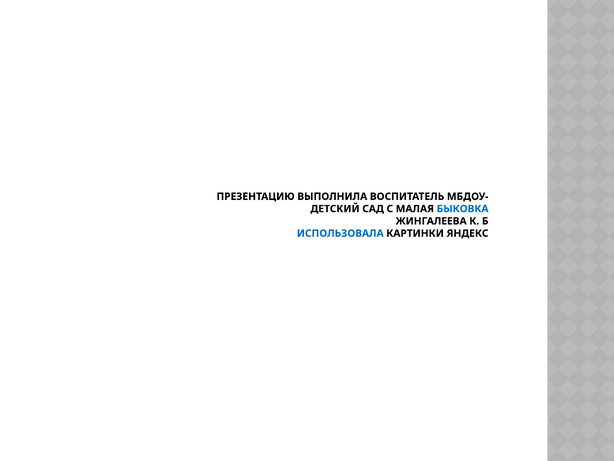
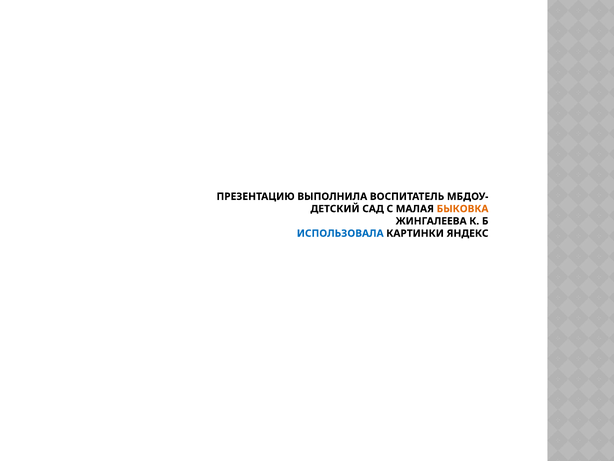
БЫКОВКА colour: blue -> orange (463, 209)
